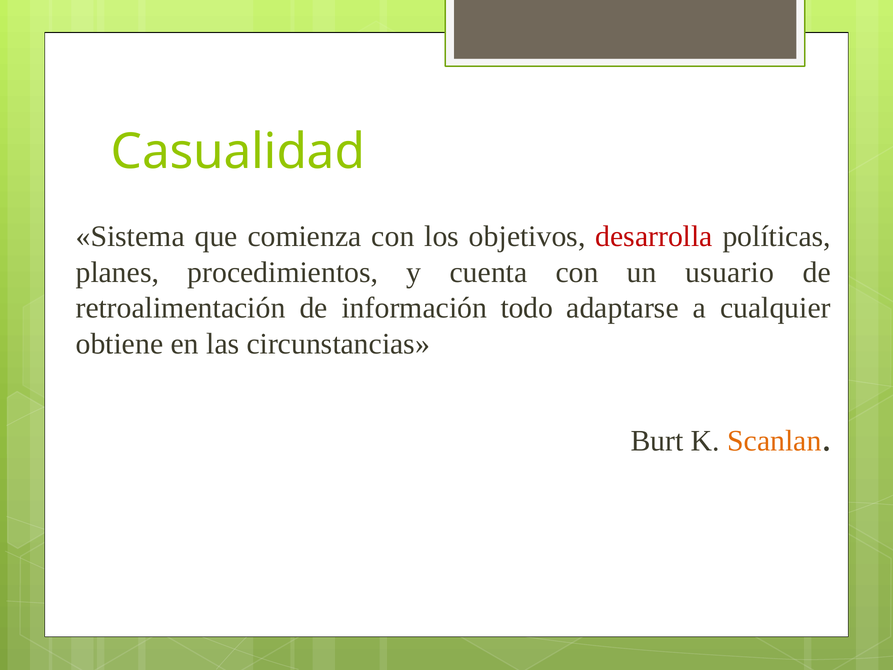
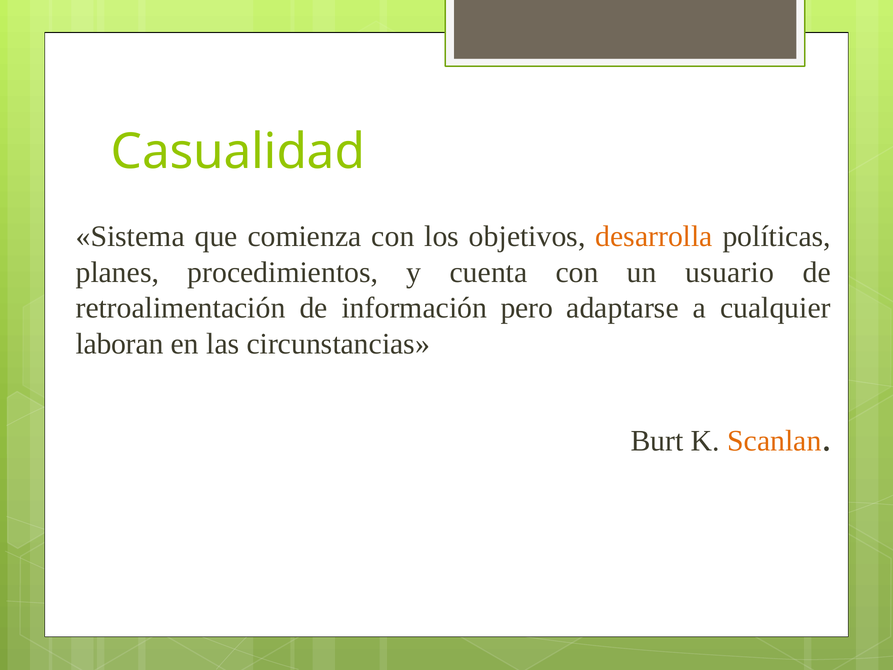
desarrolla colour: red -> orange (654, 236)
todo: todo -> pero (527, 308)
obtiene: obtiene -> laboran (120, 344)
